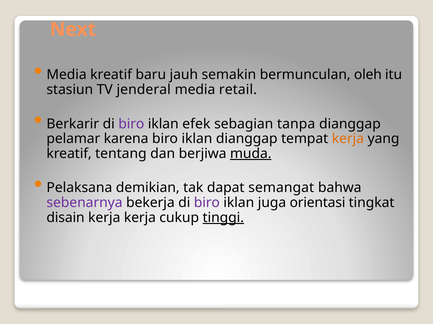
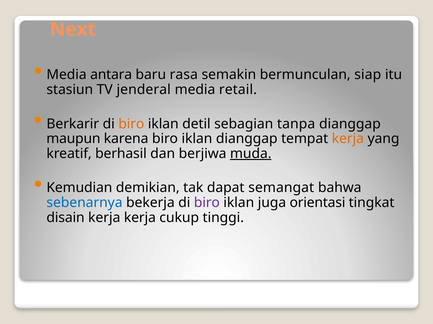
Media kreatif: kreatif -> antara (111, 75)
jauh: jauh -> rasa (184, 75)
oleh: oleh -> siap (368, 75)
biro colour: purple -> orange (131, 124)
efek: efek -> detil (196, 124)
pelamar: pelamar -> maupun (73, 139)
tentang: tentang -> berhasil (121, 154)
Pelaksana: Pelaksana -> Kemudian (79, 188)
sebenarnya colour: purple -> blue (85, 203)
tinggi underline: present -> none (223, 218)
